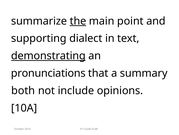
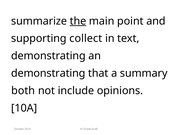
dialect: dialect -> collect (86, 38)
demonstrating underline: present -> none (48, 56)
pronunciations: pronunciations -> demonstrating (48, 73)
